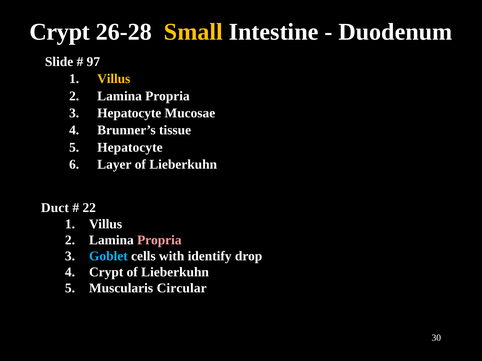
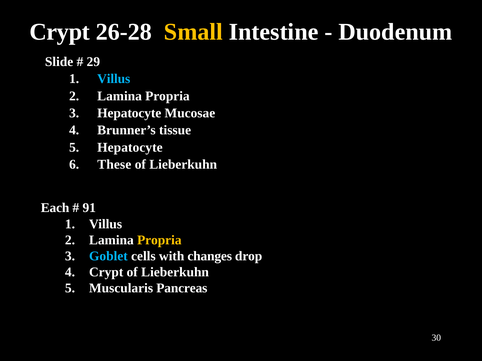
97: 97 -> 29 (93, 62)
Villus colour: yellow -> light blue (114, 79)
Layer: Layer -> These (114, 165)
Duct: Duct -> Each (55, 208)
22: 22 -> 91 (89, 208)
Propria colour: pink -> yellow (159, 240)
identify: identify -> changes (210, 256)
Circular: Circular -> Pancreas (182, 289)
